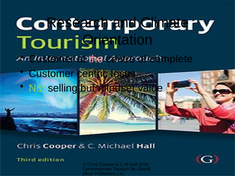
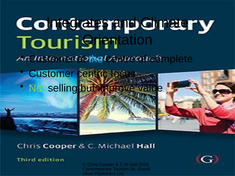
Research: Research -> Integrates (78, 23)
the colour: pink -> light blue (96, 59)
mindset: mindset -> improve (116, 88)
